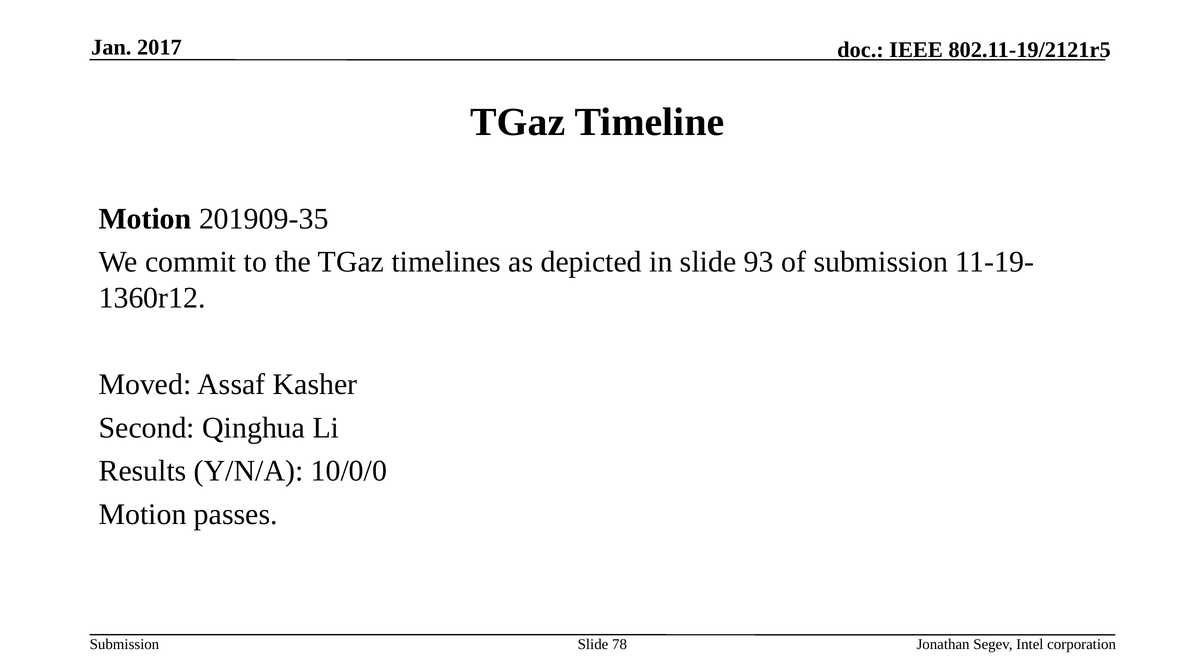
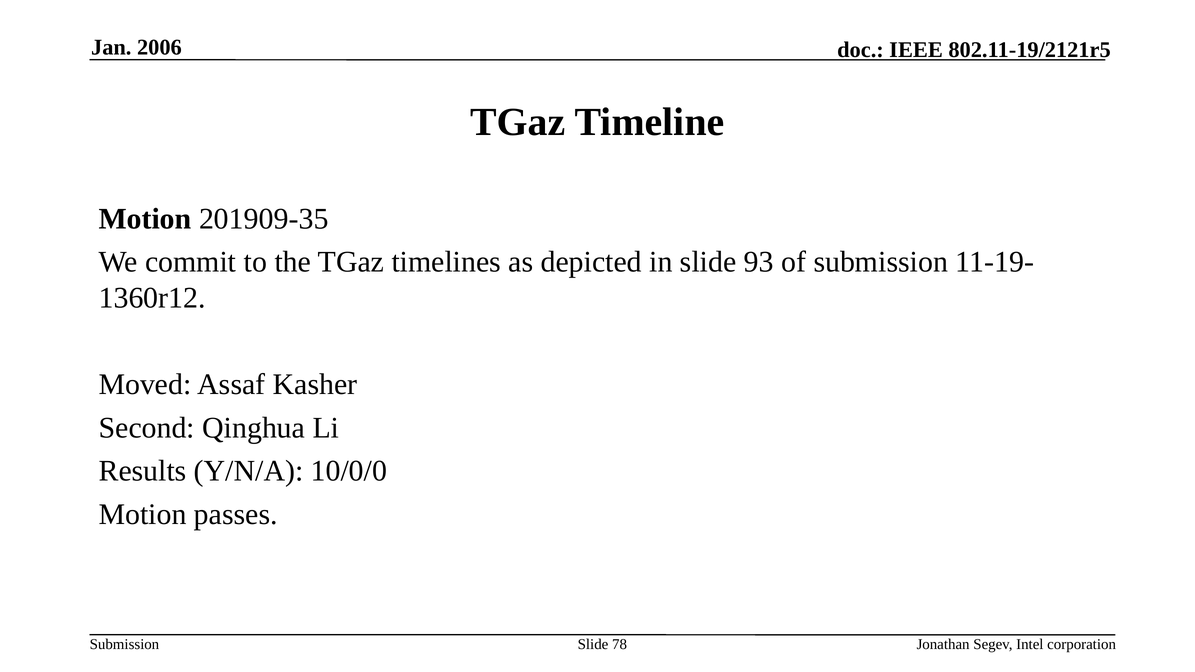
2017: 2017 -> 2006 (159, 48)
